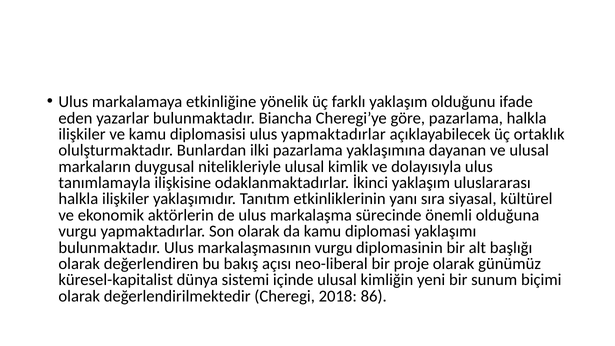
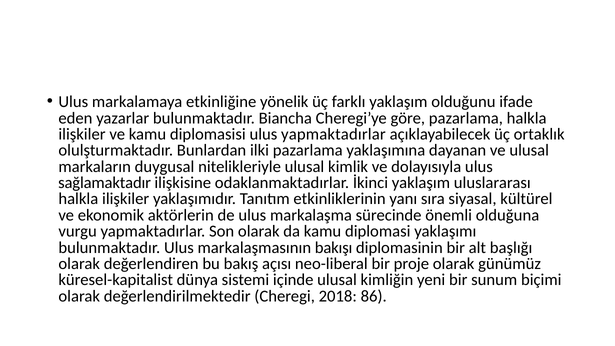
tanımlamayla: tanımlamayla -> sağlamaktadır (105, 183)
markalaşmasının vurgu: vurgu -> bakışı (334, 247)
